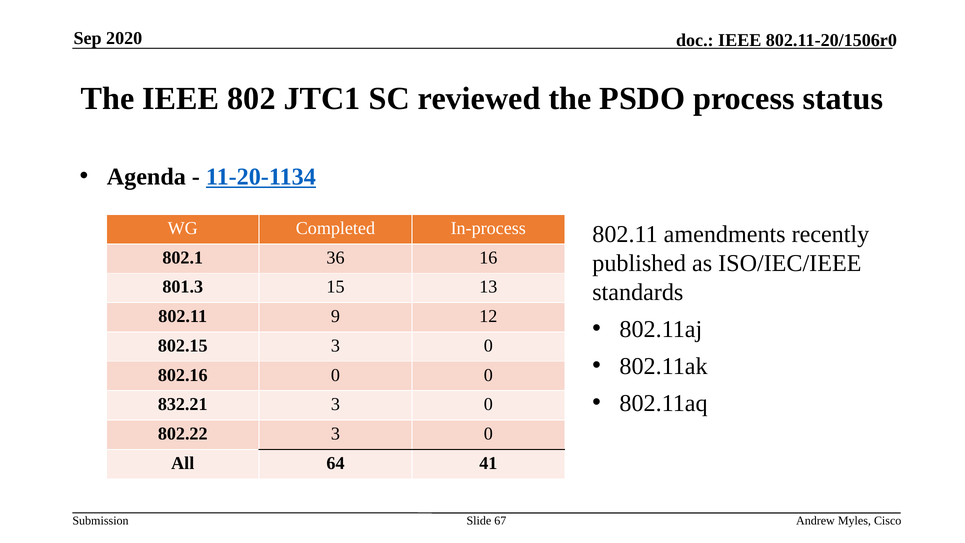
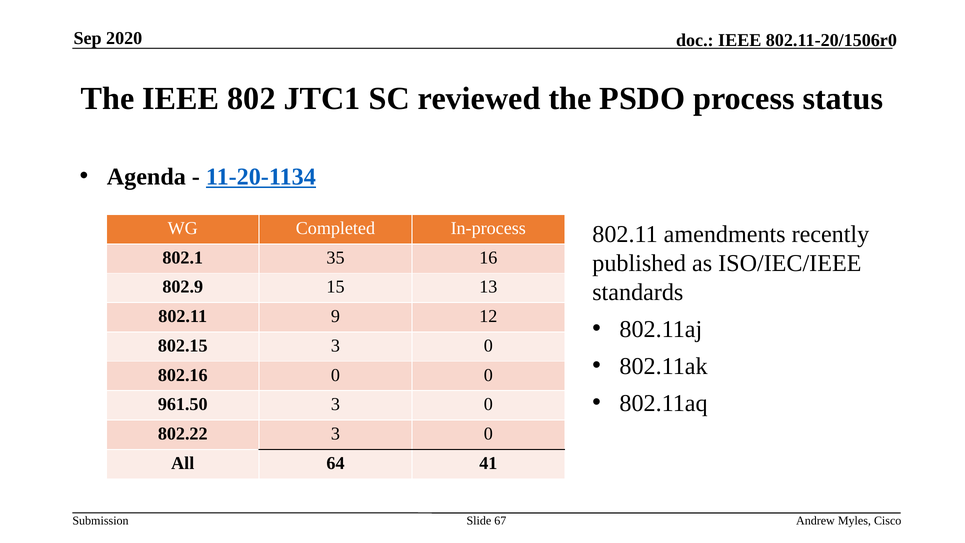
36: 36 -> 35 (336, 258)
801.3: 801.3 -> 802.9 (183, 287)
832.21: 832.21 -> 961.50 (183, 404)
